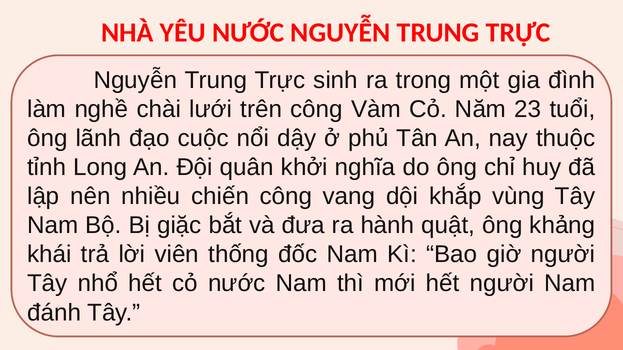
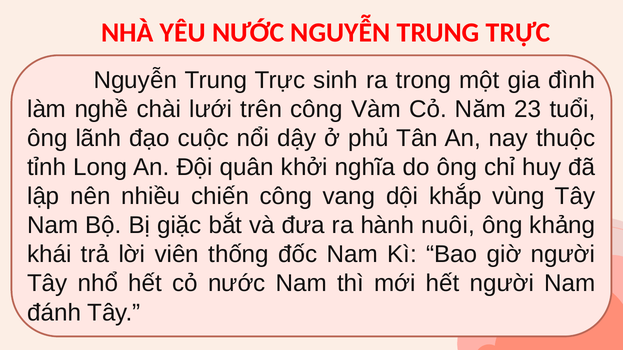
quật: quật -> nuôi (448, 226)
